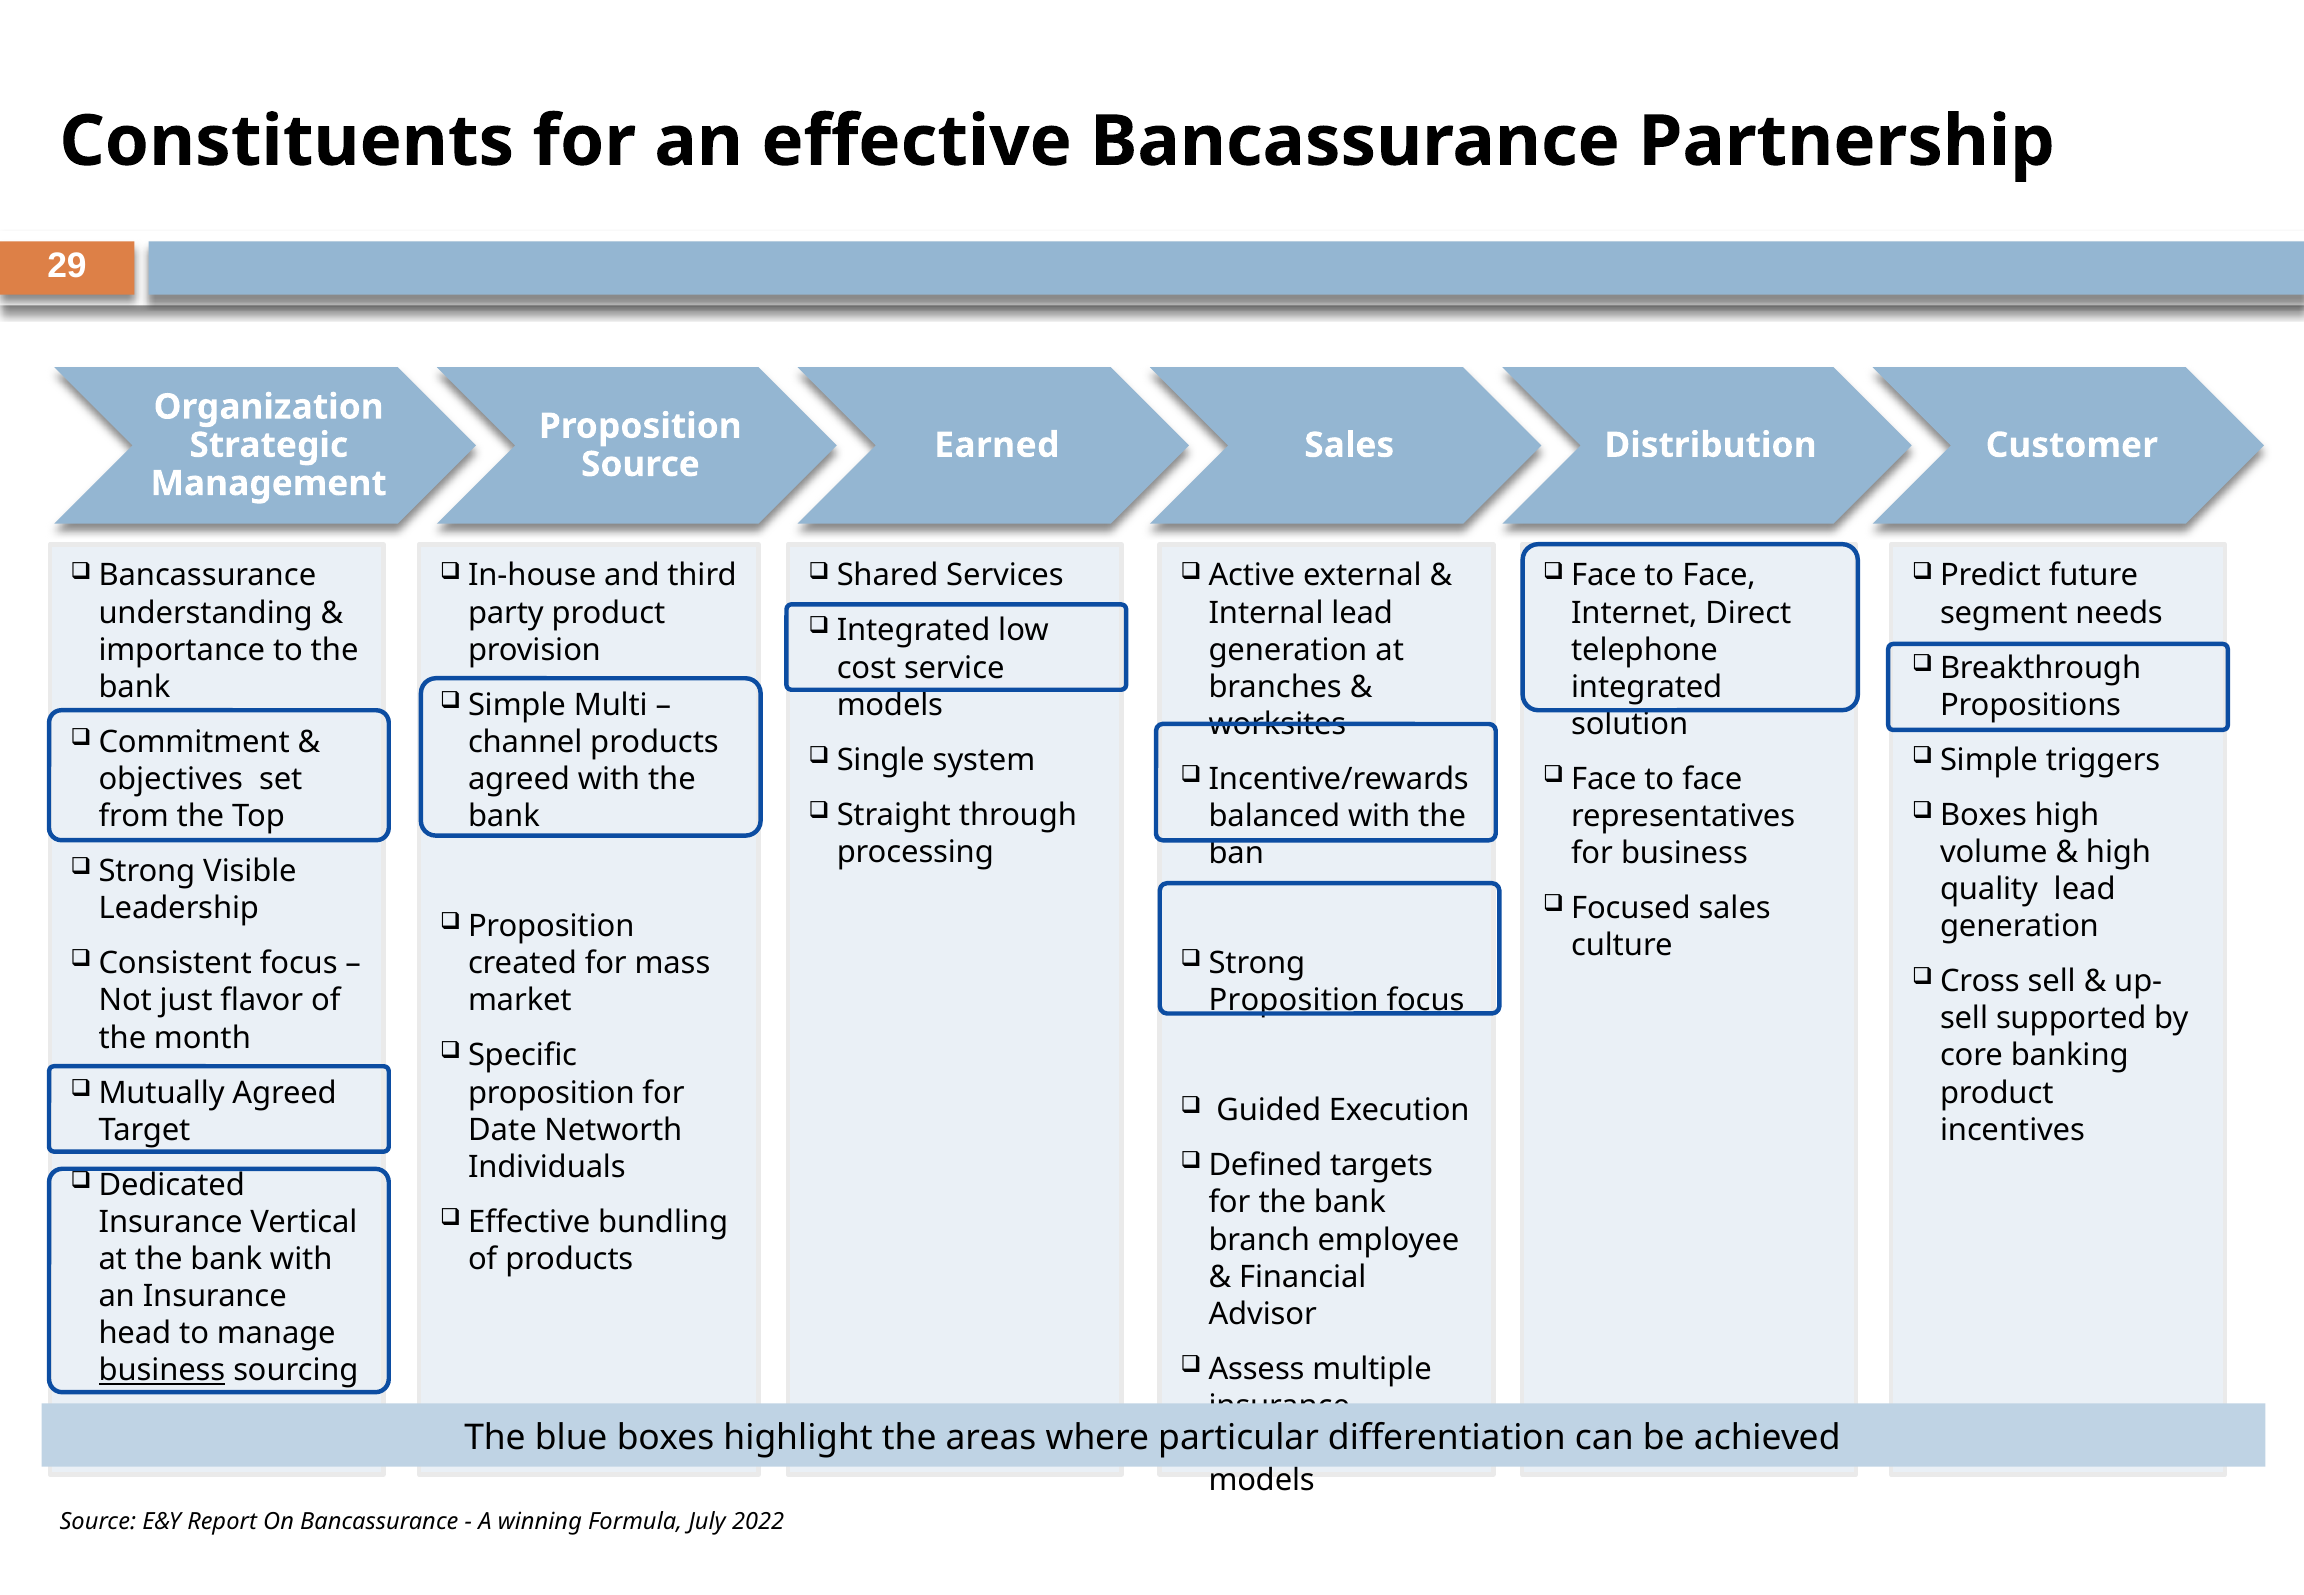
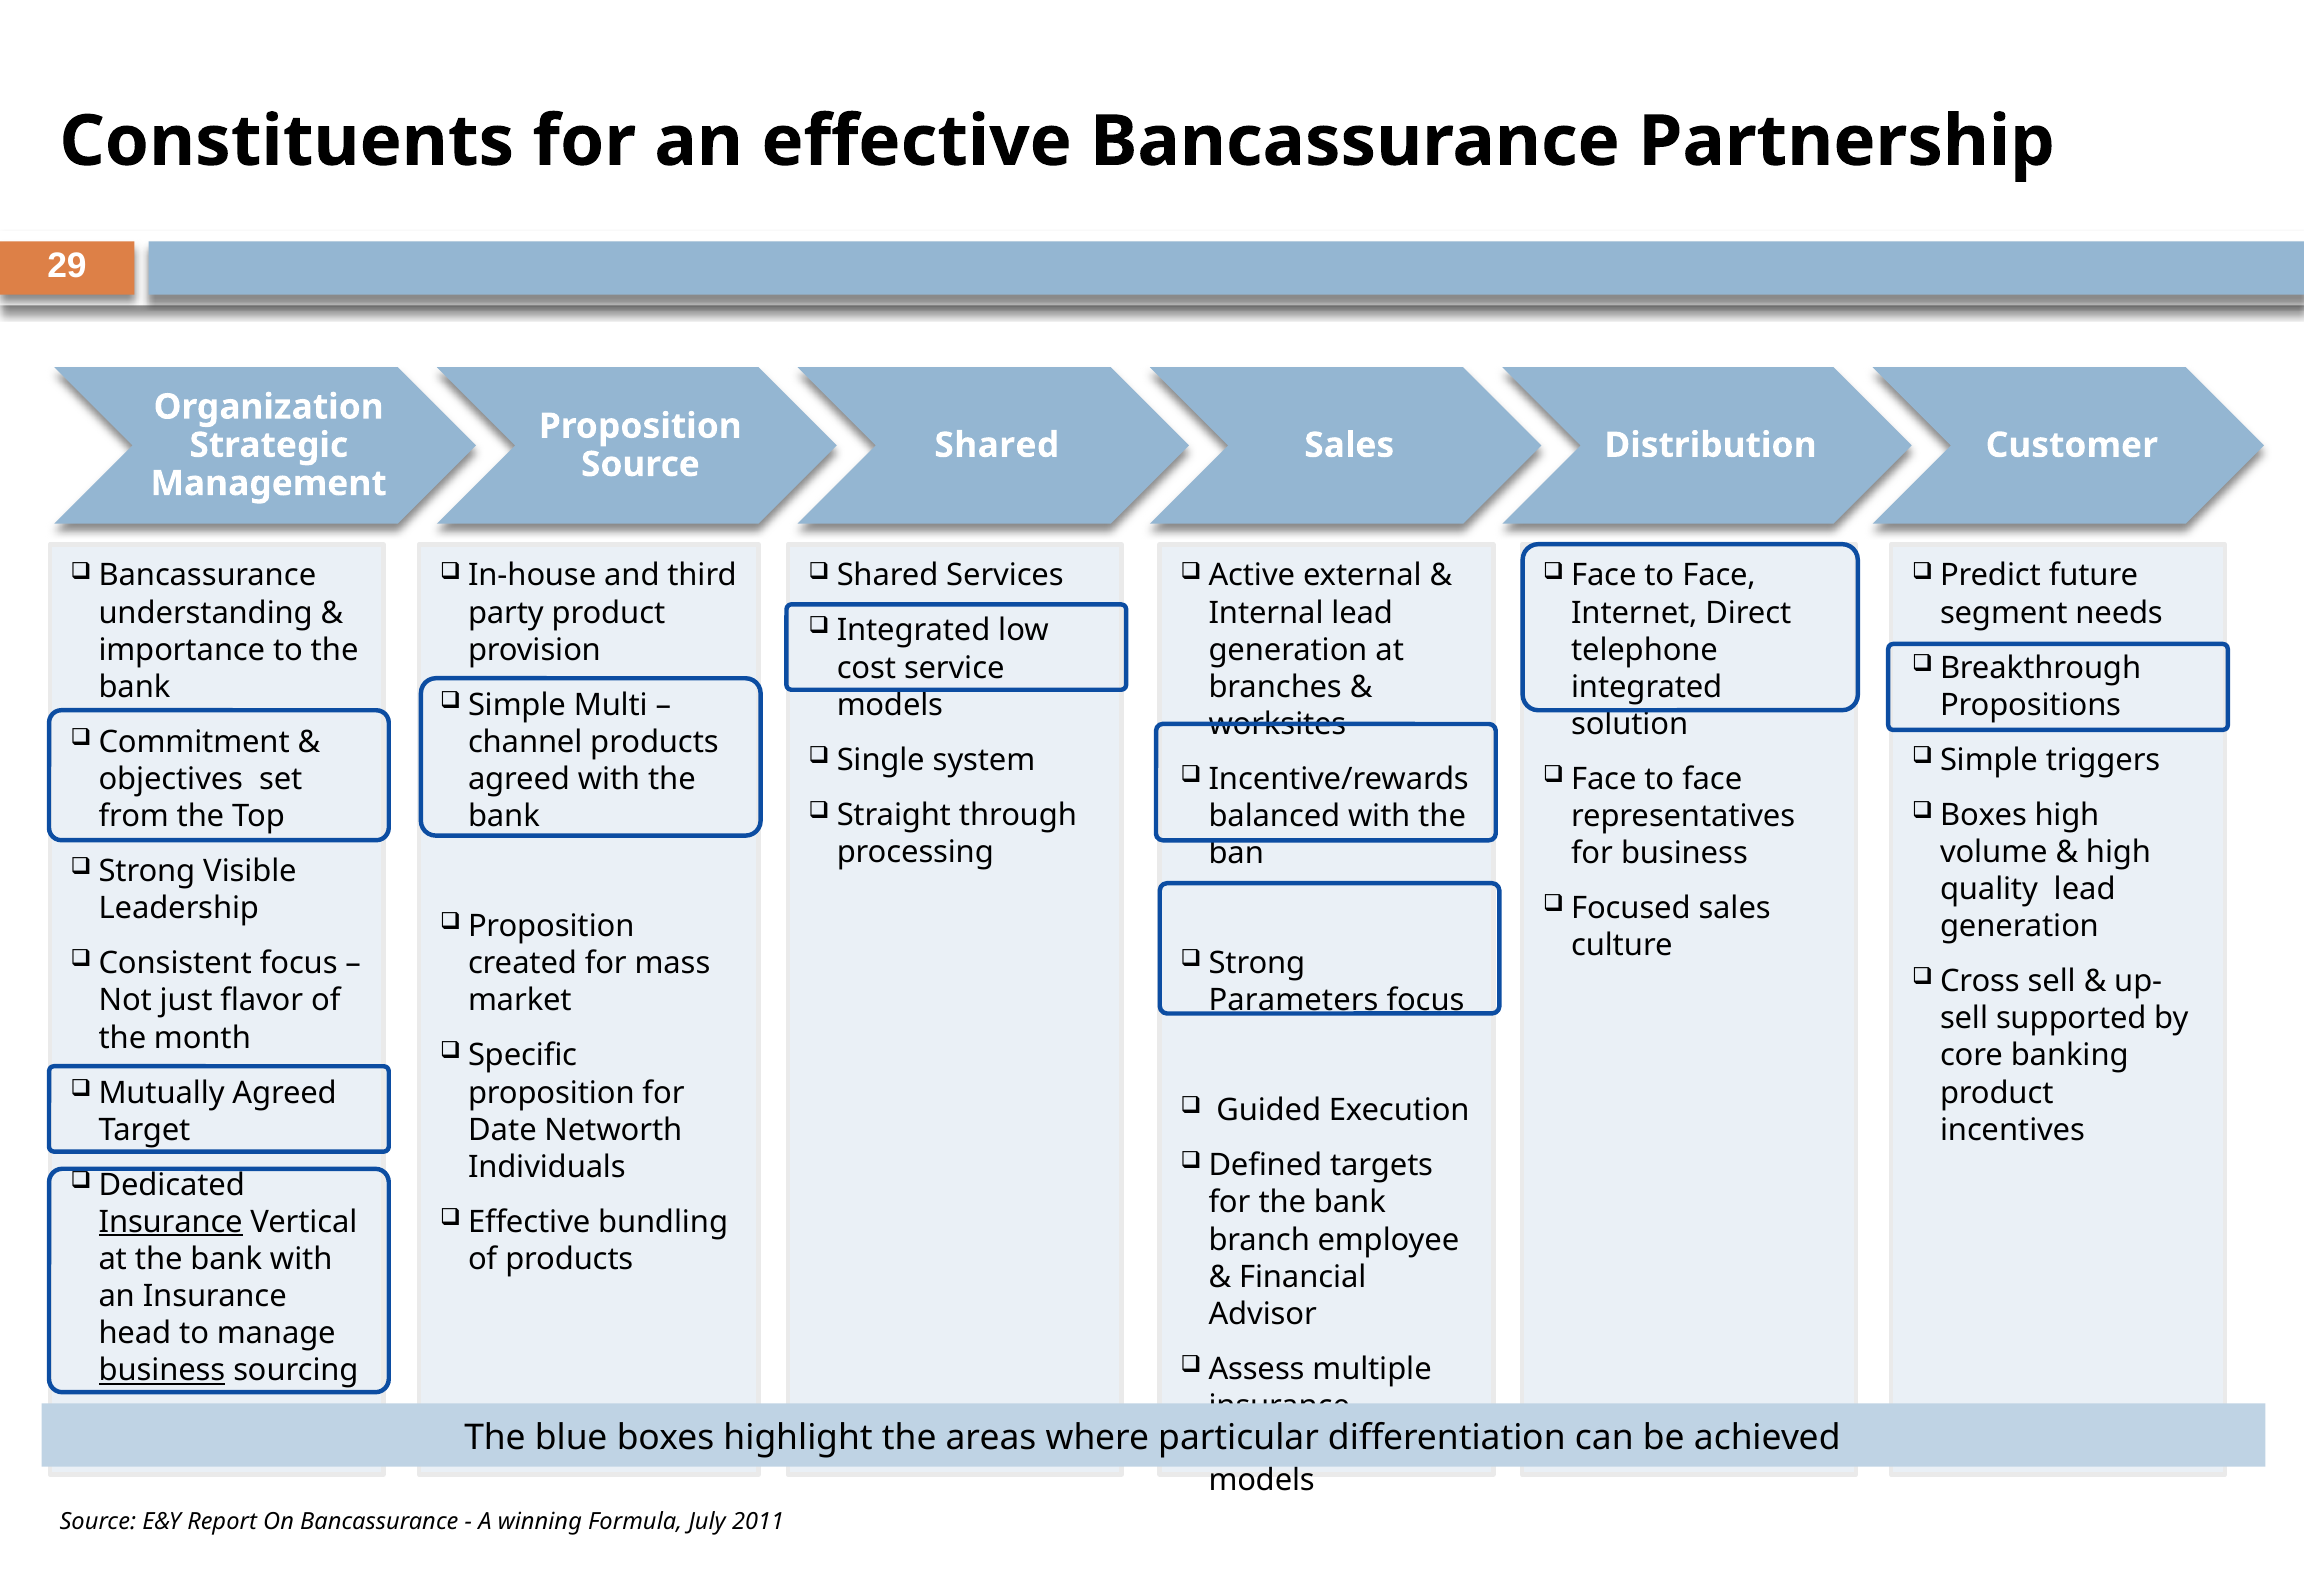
Earned: Earned -> Shared (997, 445)
Proposition: Proposition -> Parameters (1294, 1001)
Insurance underline: none -> present (171, 1222)
2022: 2022 -> 2011 (758, 1522)
